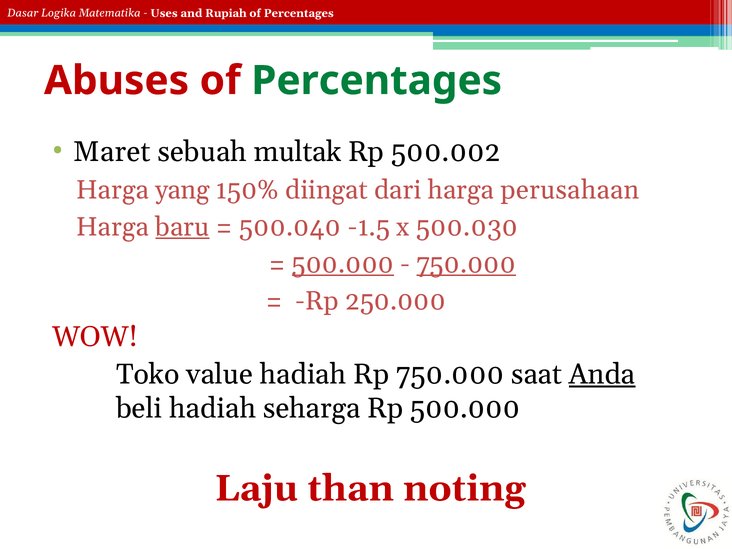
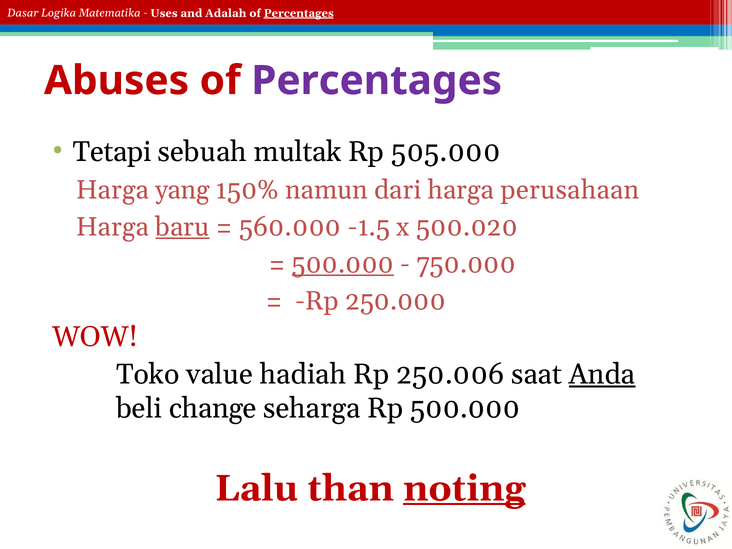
Rupiah: Rupiah -> Adalah (226, 13)
Percentages underline: none -> present (299, 13)
Percentages colour: green -> purple (377, 81)
Maret: Maret -> Tetapi (112, 152)
500.002: 500.002 -> 505.000 (446, 152)
diingat: diingat -> namun (327, 190)
500.040: 500.040 -> 560.000 (290, 227)
500.030: 500.030 -> 500.020 (467, 227)
750.000 underline: present -> none (466, 264)
Rp 750.000: 750.000 -> 250.006 (450, 374)
beli hadiah: hadiah -> change (213, 408)
Laju: Laju -> Lalu (256, 488)
noting underline: none -> present (464, 488)
